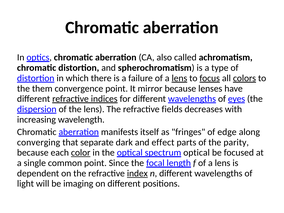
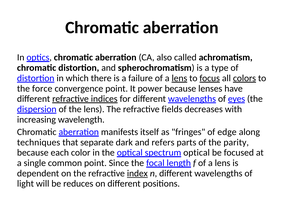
them: them -> force (42, 88)
mirror: mirror -> power (150, 88)
converging: converging -> techniques (39, 142)
effect: effect -> refers (163, 142)
color underline: present -> none (81, 153)
imaging: imaging -> reduces (78, 184)
